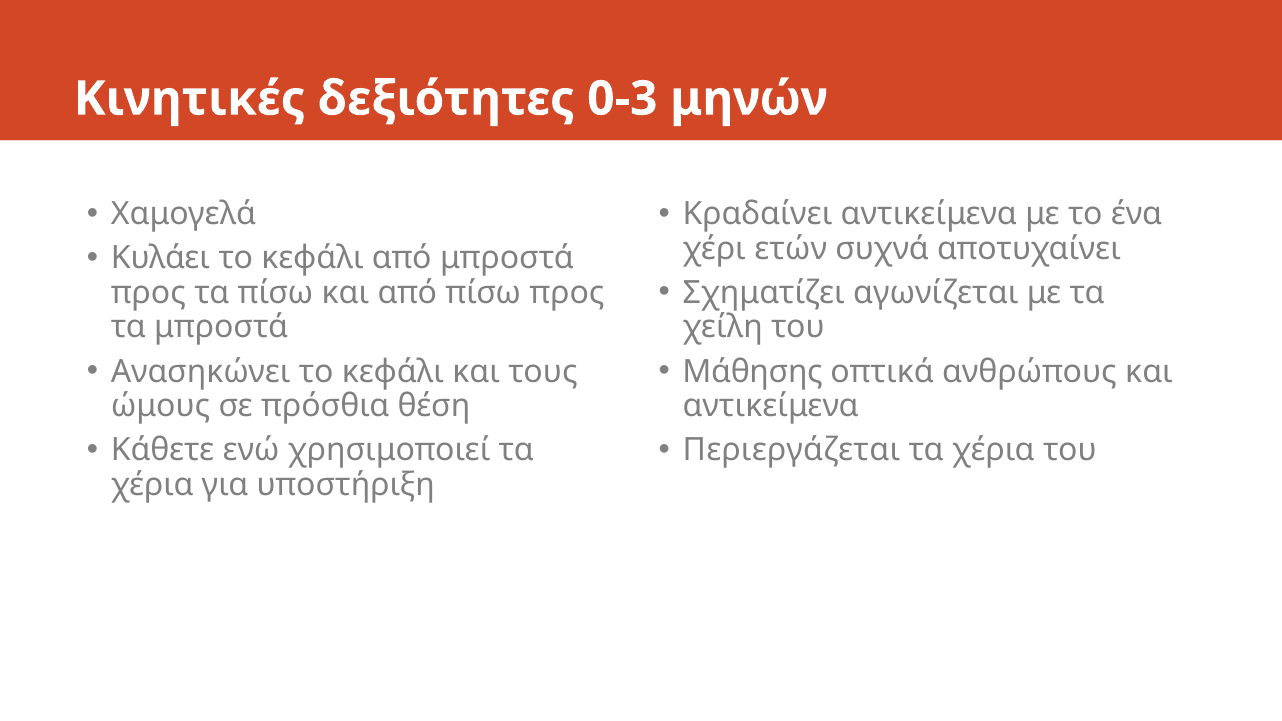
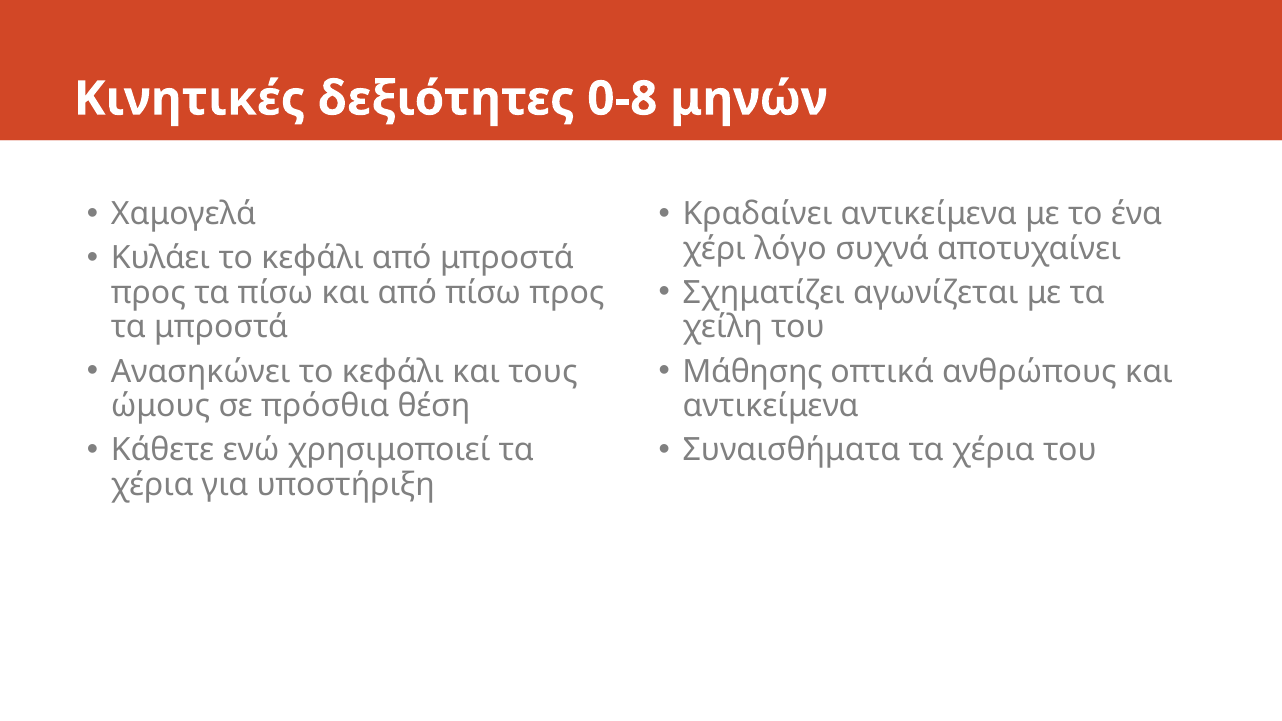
0-3: 0-3 -> 0-8 (622, 99)
ετών: ετών -> λόγο (791, 248)
Περιεργάζεται: Περιεργάζεται -> Συναισθήματα (792, 450)
